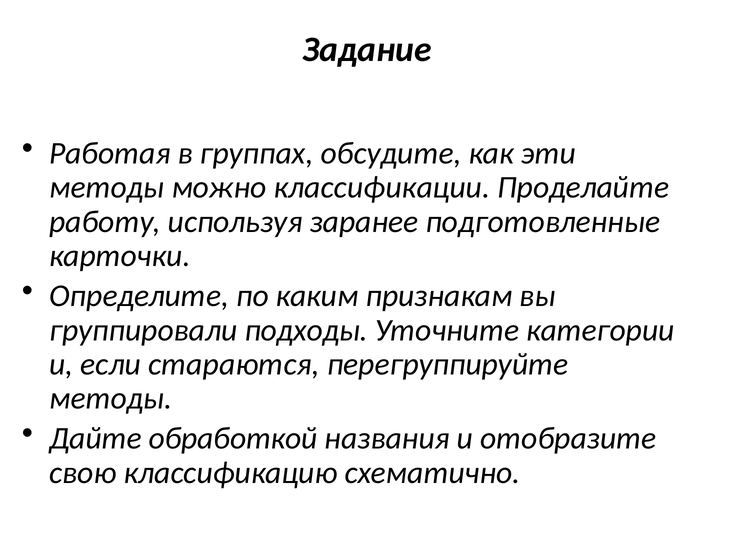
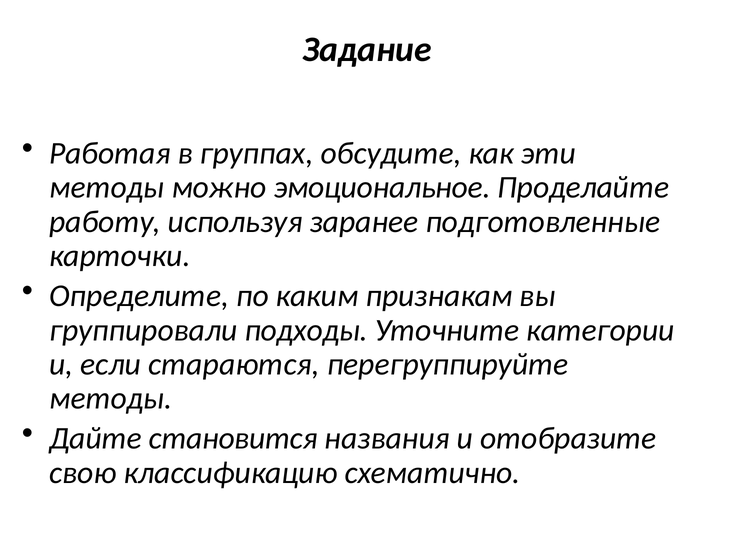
классификации: классификации -> эмоциональное (382, 187)
обработкой: обработкой -> становится (233, 438)
